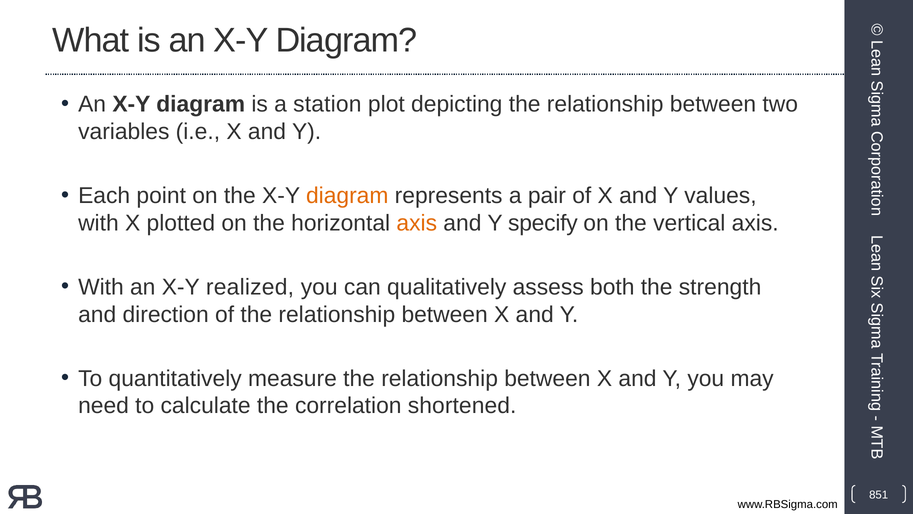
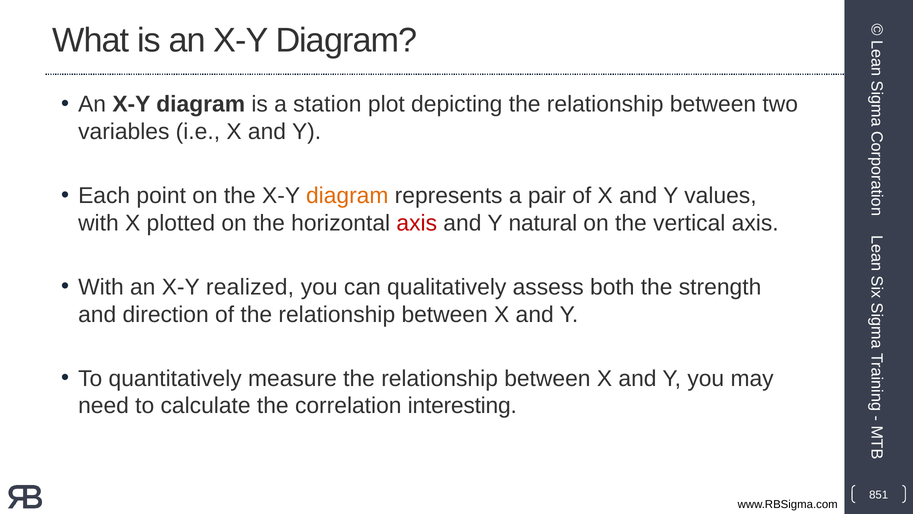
axis colour: orange -> red (417, 223)
specify: specify -> natural (543, 223)
shortened: shortened -> interesting (462, 406)
